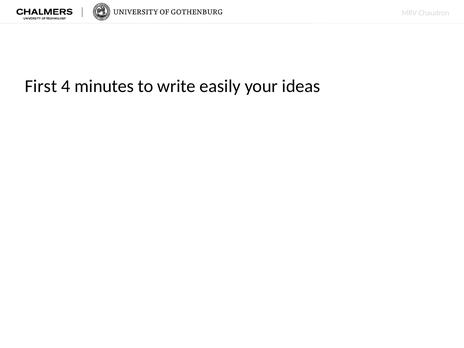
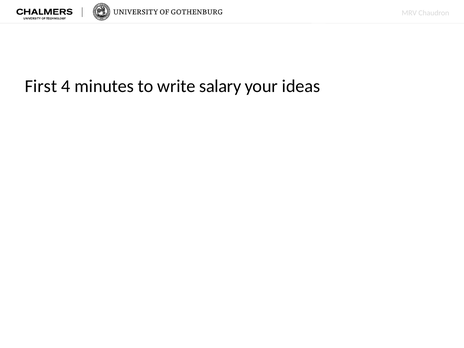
easily: easily -> salary (220, 86)
